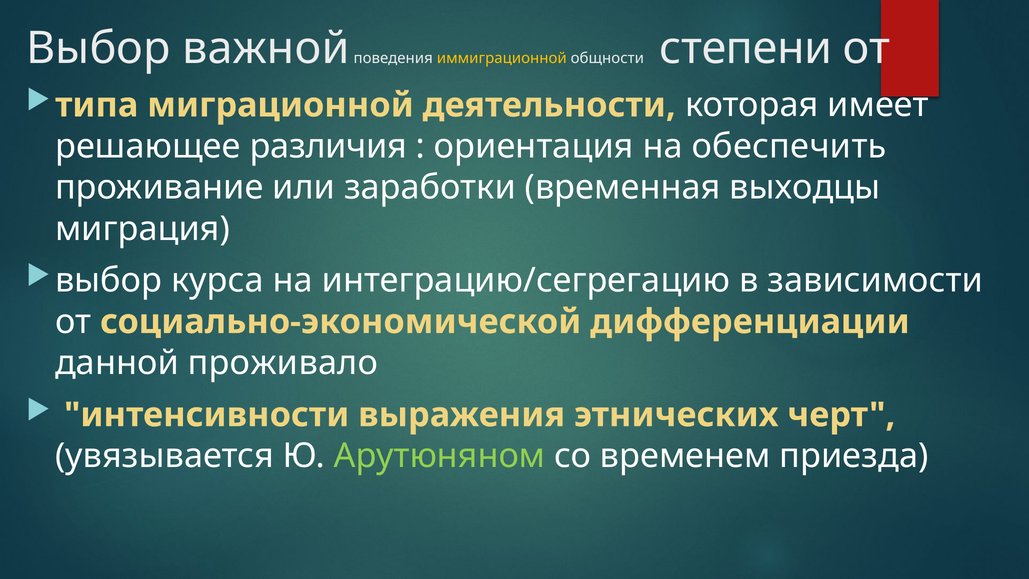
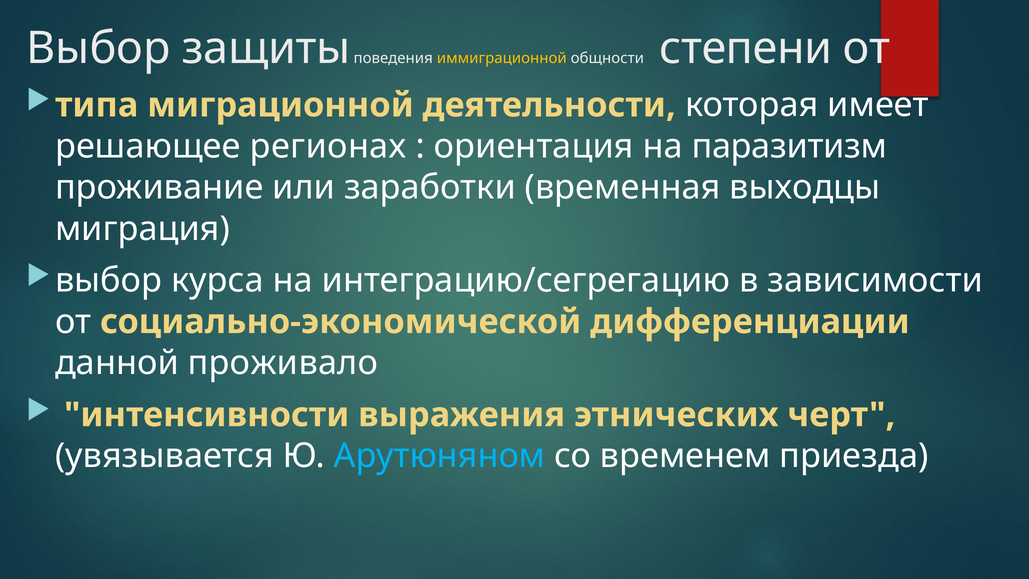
важной: важной -> защиты (266, 48)
различия: различия -> регионах (328, 146)
обеспечить: обеспечить -> паразитизм (789, 146)
Арутюняном colour: light green -> light blue (439, 456)
